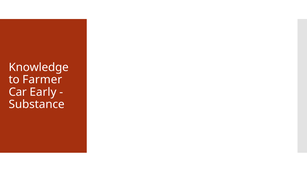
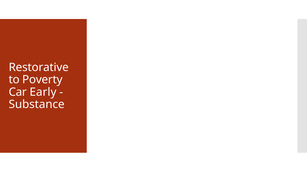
Knowledge: Knowledge -> Restorative (39, 67)
Farmer: Farmer -> Poverty (42, 80)
